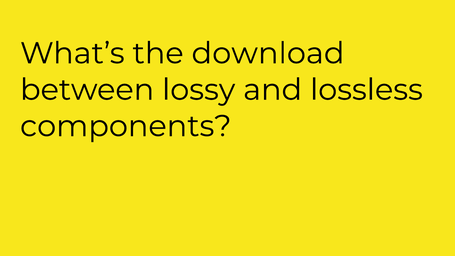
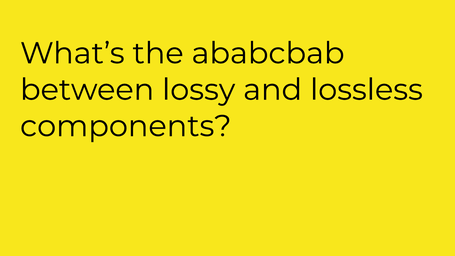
download: download -> ababcbab (268, 53)
